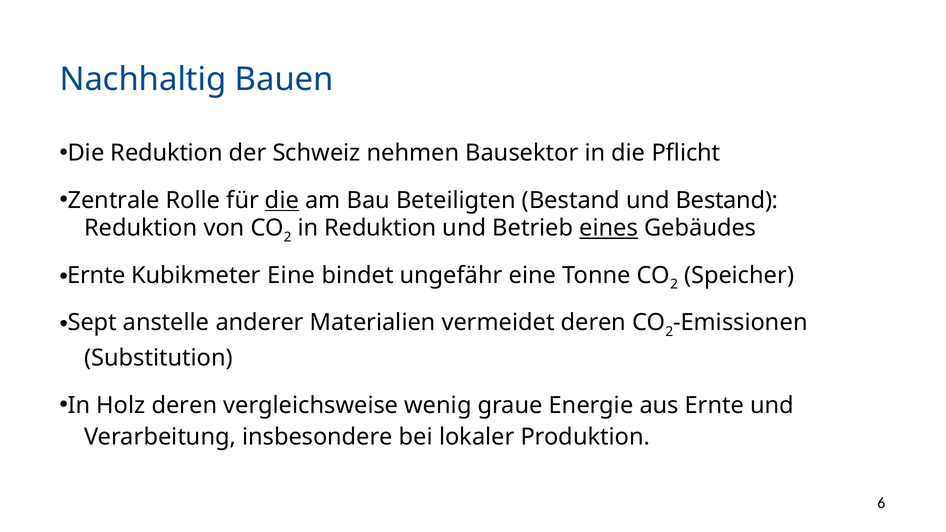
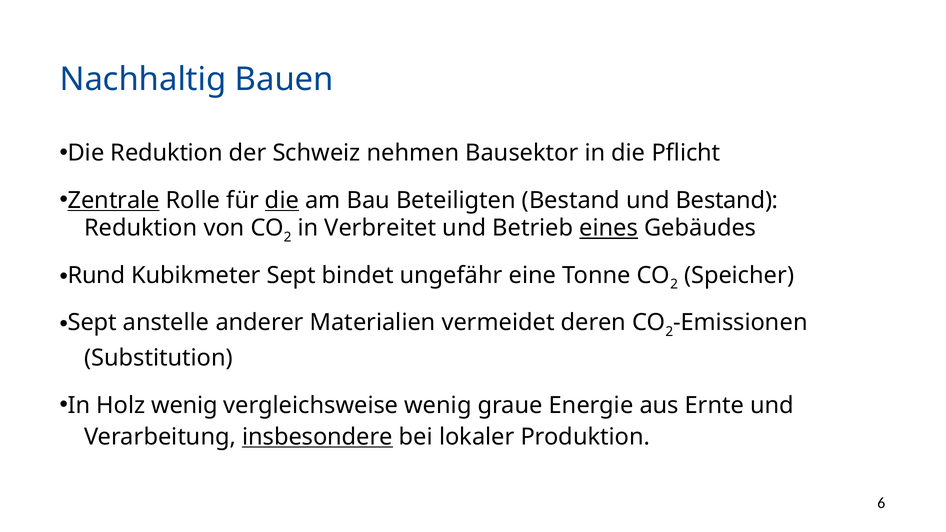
Zentrale underline: none -> present (114, 200)
in Reduktion: Reduktion -> Verbreitet (380, 228)
Ernte: Ernte -> Rund (97, 275)
Kubikmeter Eine: Eine -> Sept (291, 275)
Holz deren: deren -> wenig (185, 405)
insbesondere underline: none -> present (318, 437)
